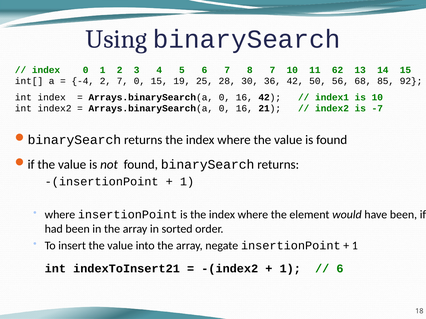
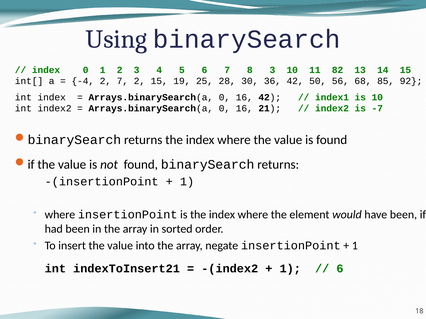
8 7: 7 -> 3 (272, 70)
62: 62 -> 82 (338, 70)
7 0: 0 -> 2 (139, 81)
